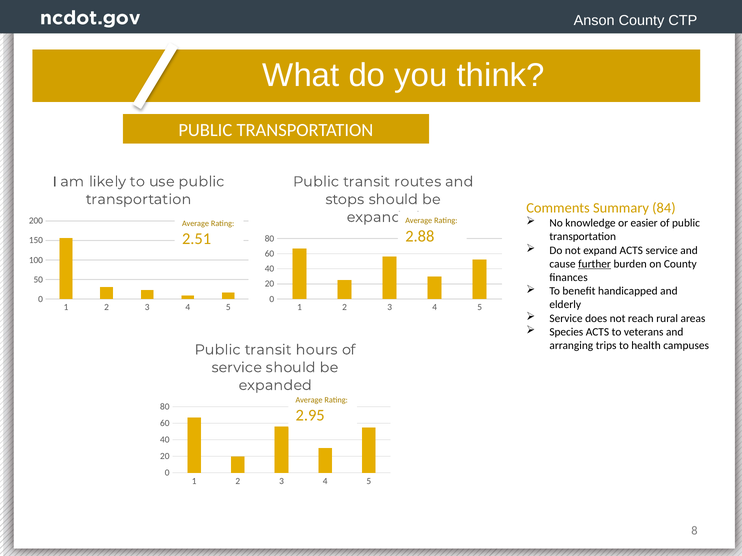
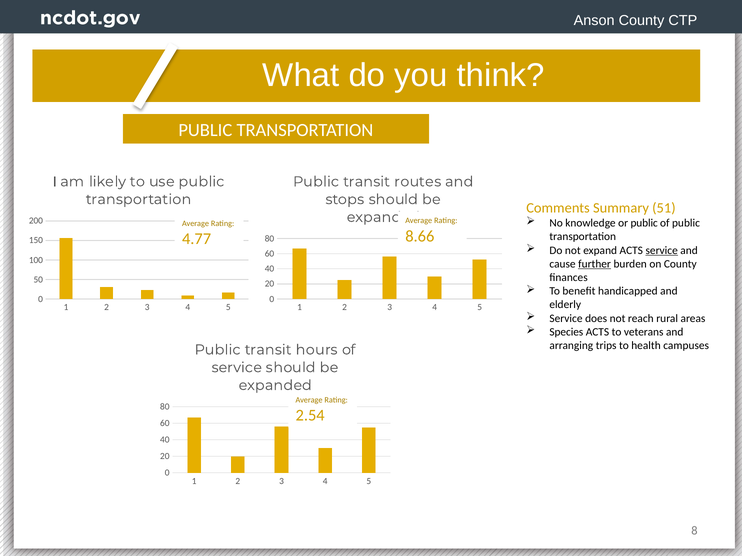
84: 84 -> 51 (664, 208)
or easier: easier -> public (644, 223)
2.88: 2.88 -> 8.66 (420, 236)
2.51: 2.51 -> 4.77 (197, 239)
service underline: none -> present (662, 250)
2.95: 2.95 -> 2.54 (310, 416)
